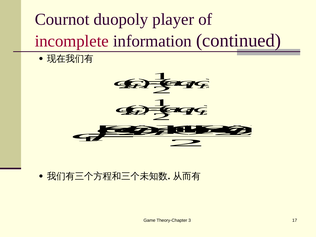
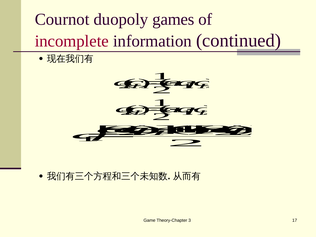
player: player -> games (173, 19)
